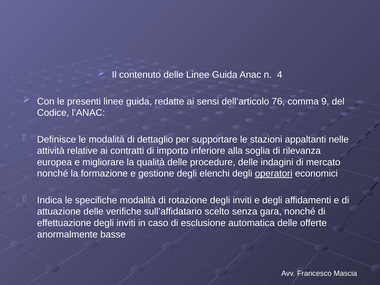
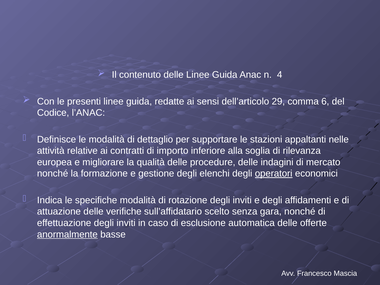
76: 76 -> 29 (278, 101)
9: 9 -> 6 (325, 101)
anormalmente underline: none -> present (67, 234)
